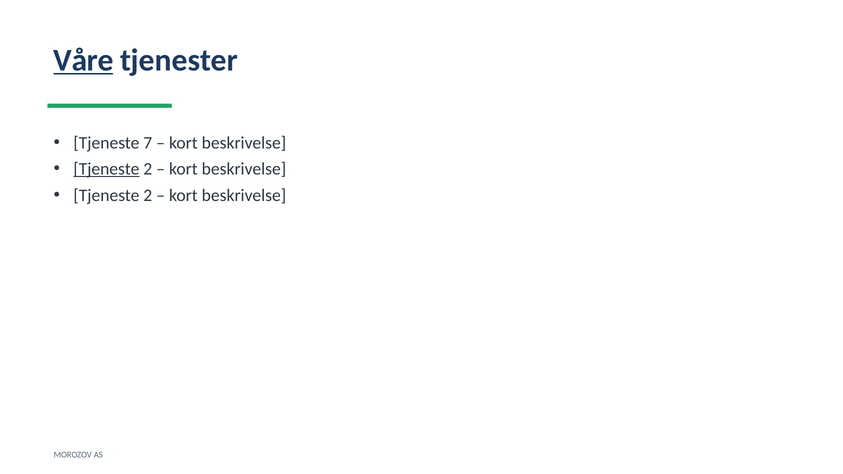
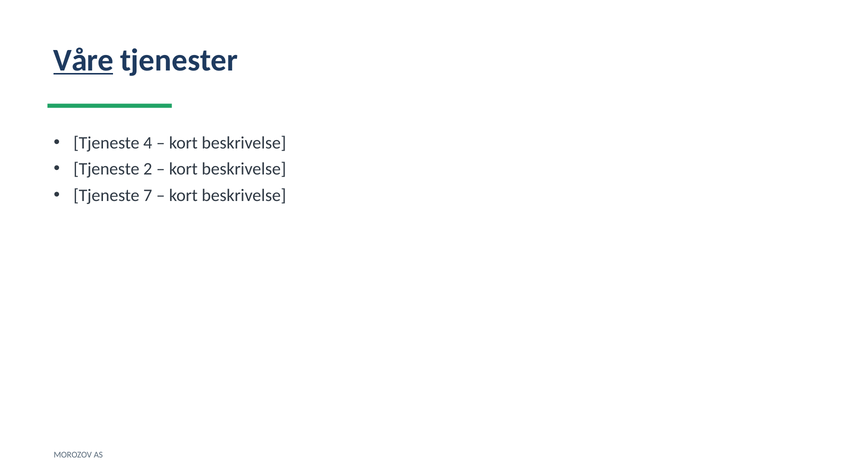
7: 7 -> 4 (148, 143)
Tjeneste underline: present -> none (106, 169)
2: 2 -> 7 (148, 195)
